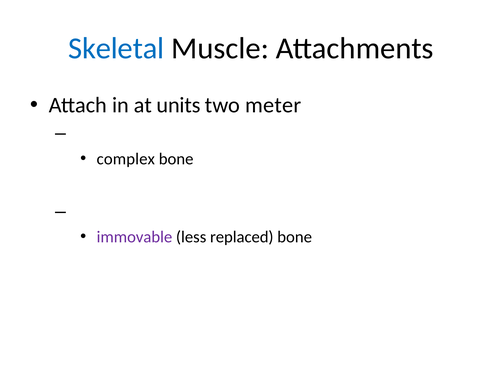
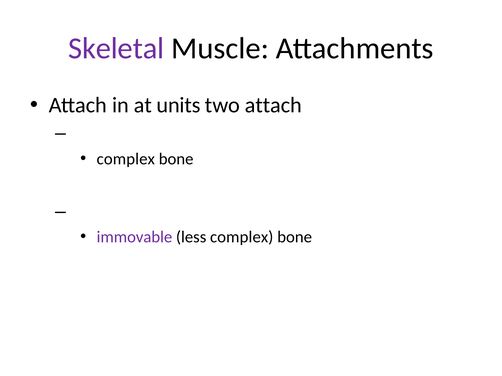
Skeletal colour: blue -> purple (116, 49)
two meter: meter -> attach (273, 105)
less replaced: replaced -> complex (242, 237)
